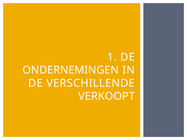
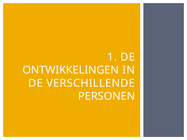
ONDERNEMINGEN: ONDERNEMINGEN -> ONTWIKKELINGEN (71, 70)
VERKOOPT: VERKOOPT -> PERSONEN (107, 96)
